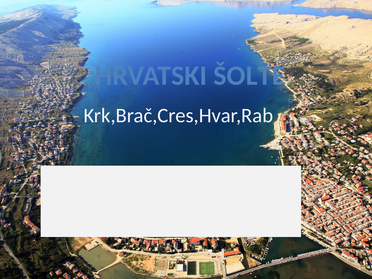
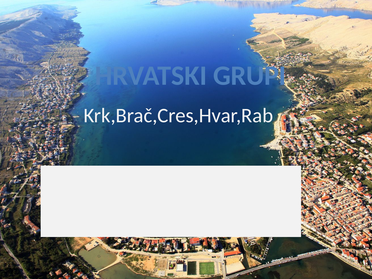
ŠOLTE: ŠOLTE -> GRUPI (250, 76)
